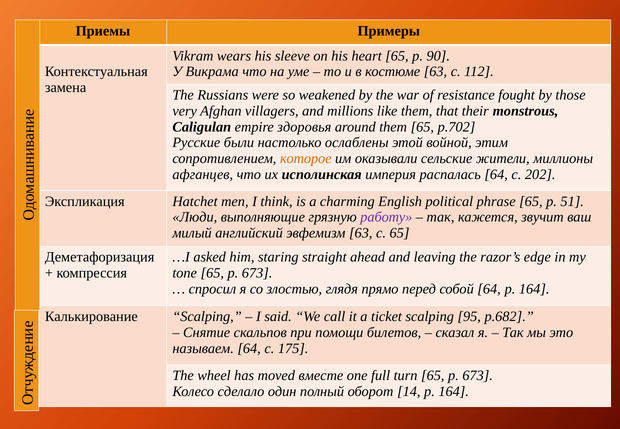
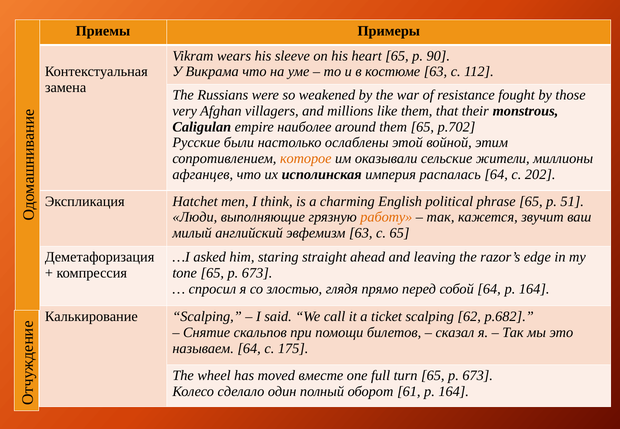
здоровья: здоровья -> наиболее (304, 127)
работу colour: purple -> orange (386, 217)
95: 95 -> 62 (469, 317)
14: 14 -> 61 (409, 392)
